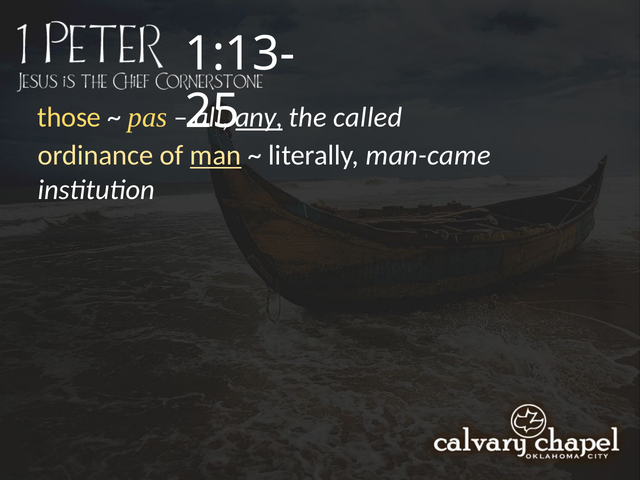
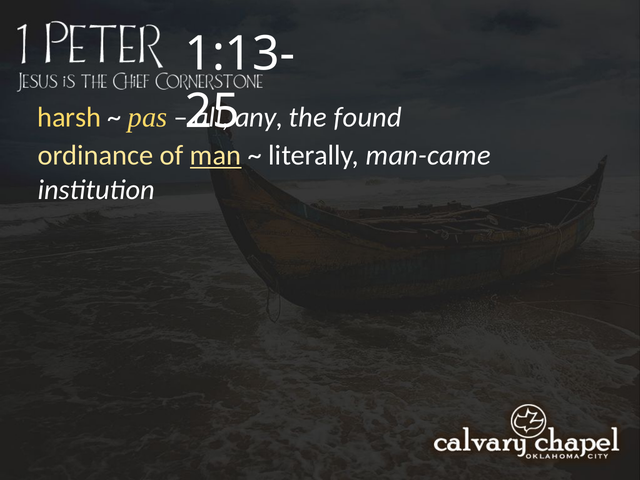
those: those -> harsh (69, 117)
any underline: present -> none (259, 117)
called: called -> found (368, 117)
